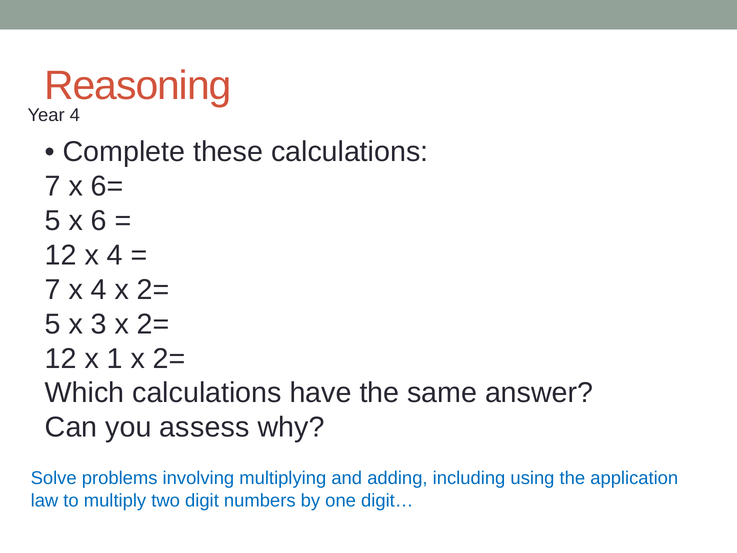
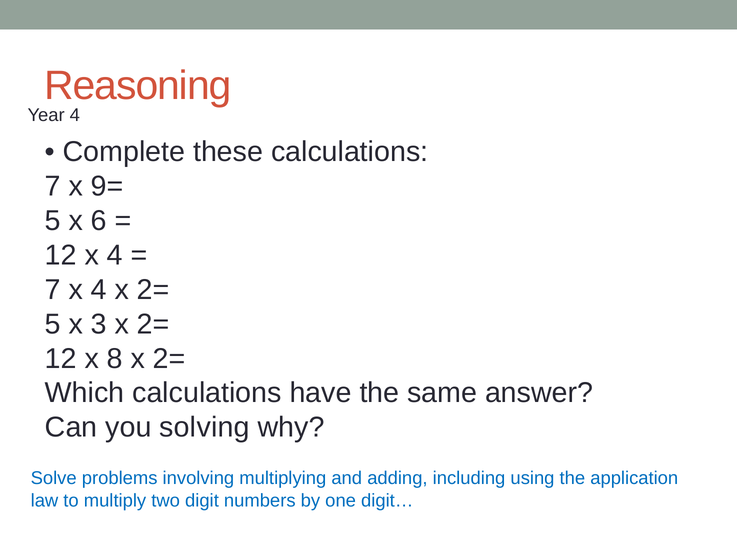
6=: 6= -> 9= (107, 186)
1: 1 -> 8 (115, 358)
assess: assess -> solving (205, 427)
